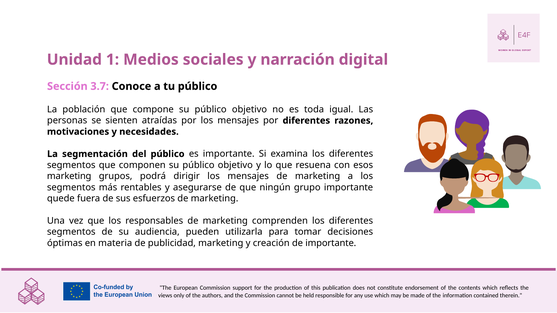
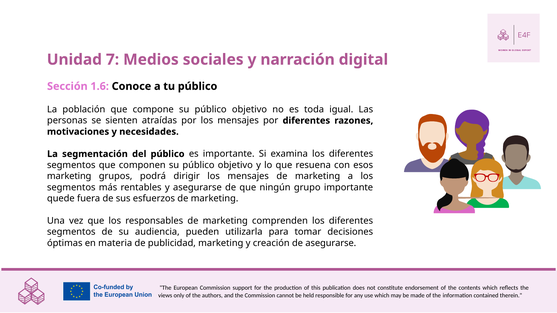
1: 1 -> 7 (113, 60)
3.7: 3.7 -> 1.6 (100, 86)
de importante: importante -> asegurarse (331, 243)
